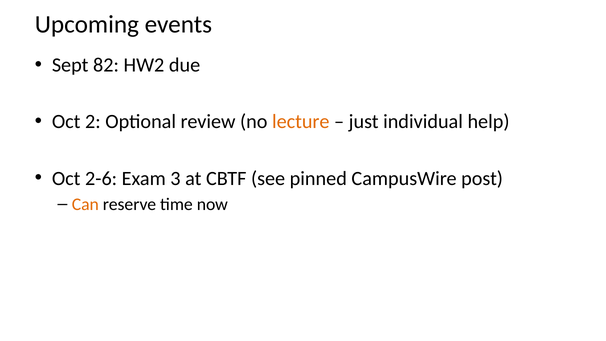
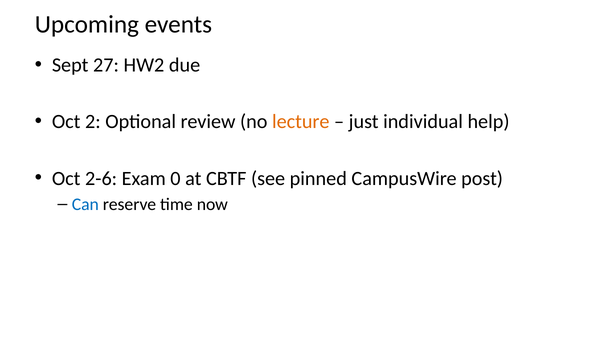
82: 82 -> 27 (106, 65)
3: 3 -> 0 (175, 178)
Can colour: orange -> blue (85, 204)
